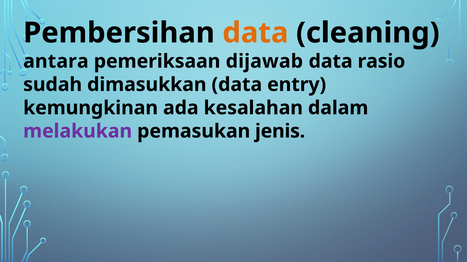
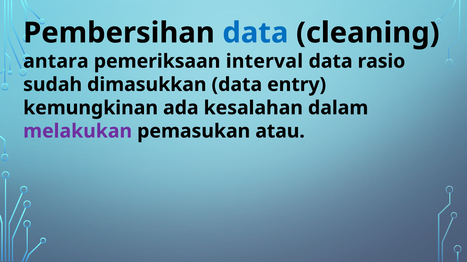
data colour: orange -> blue (255, 33)
dijawab: dijawab -> interval (264, 61)
jenis: jenis -> atau (280, 131)
